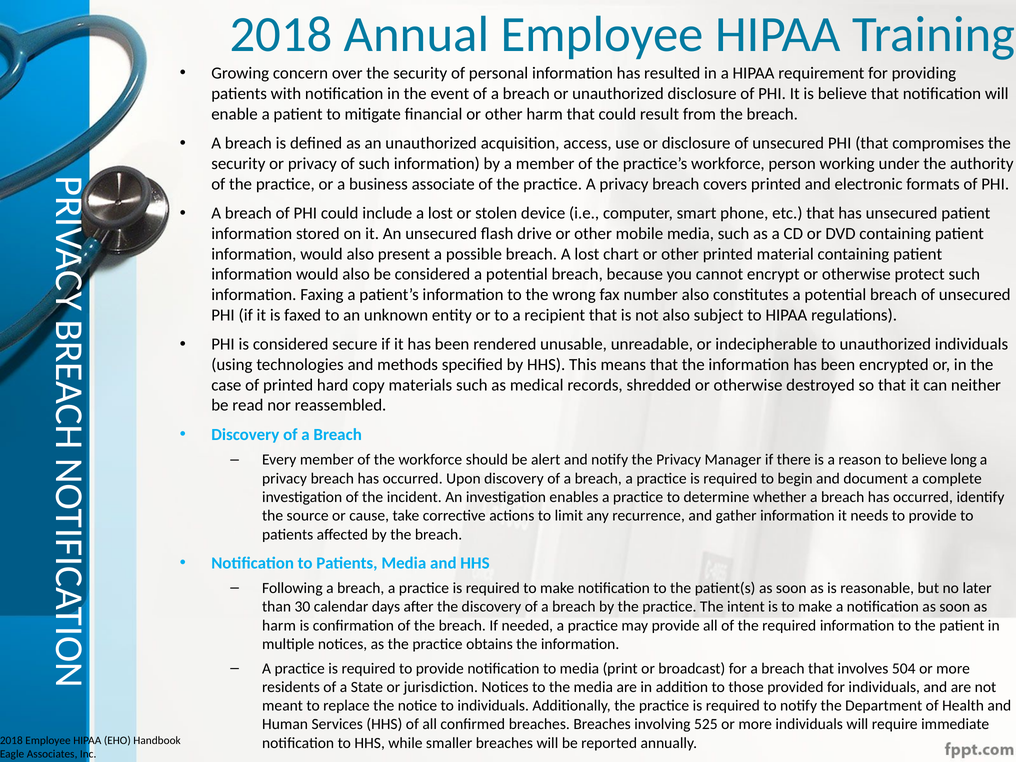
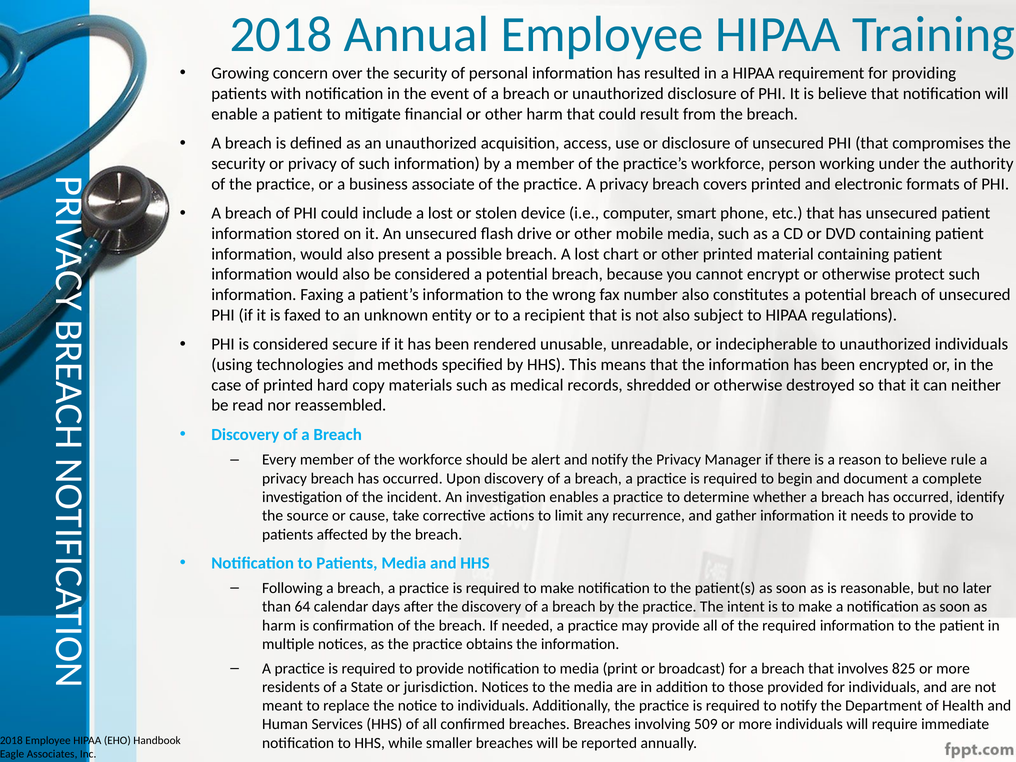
long: long -> rule (963, 460)
30: 30 -> 64 (302, 607)
504: 504 -> 825 (904, 668)
525: 525 -> 509 (706, 724)
